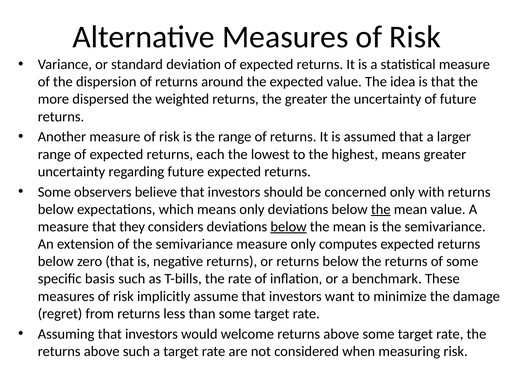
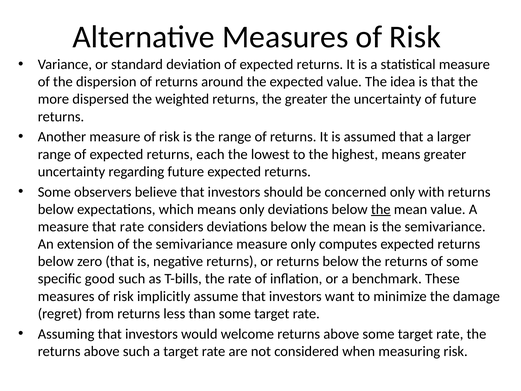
that they: they -> rate (132, 227)
below underline: present -> none (289, 227)
basis: basis -> good (100, 279)
